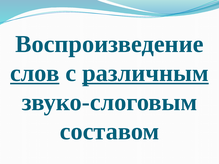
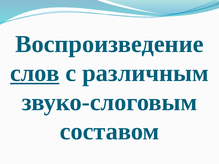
различным underline: present -> none (145, 73)
